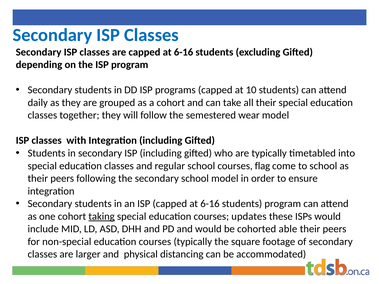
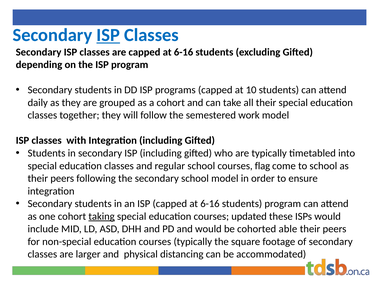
ISP underline: none -> present (108, 35)
wear: wear -> work (249, 115)
updates: updates -> updated (249, 216)
